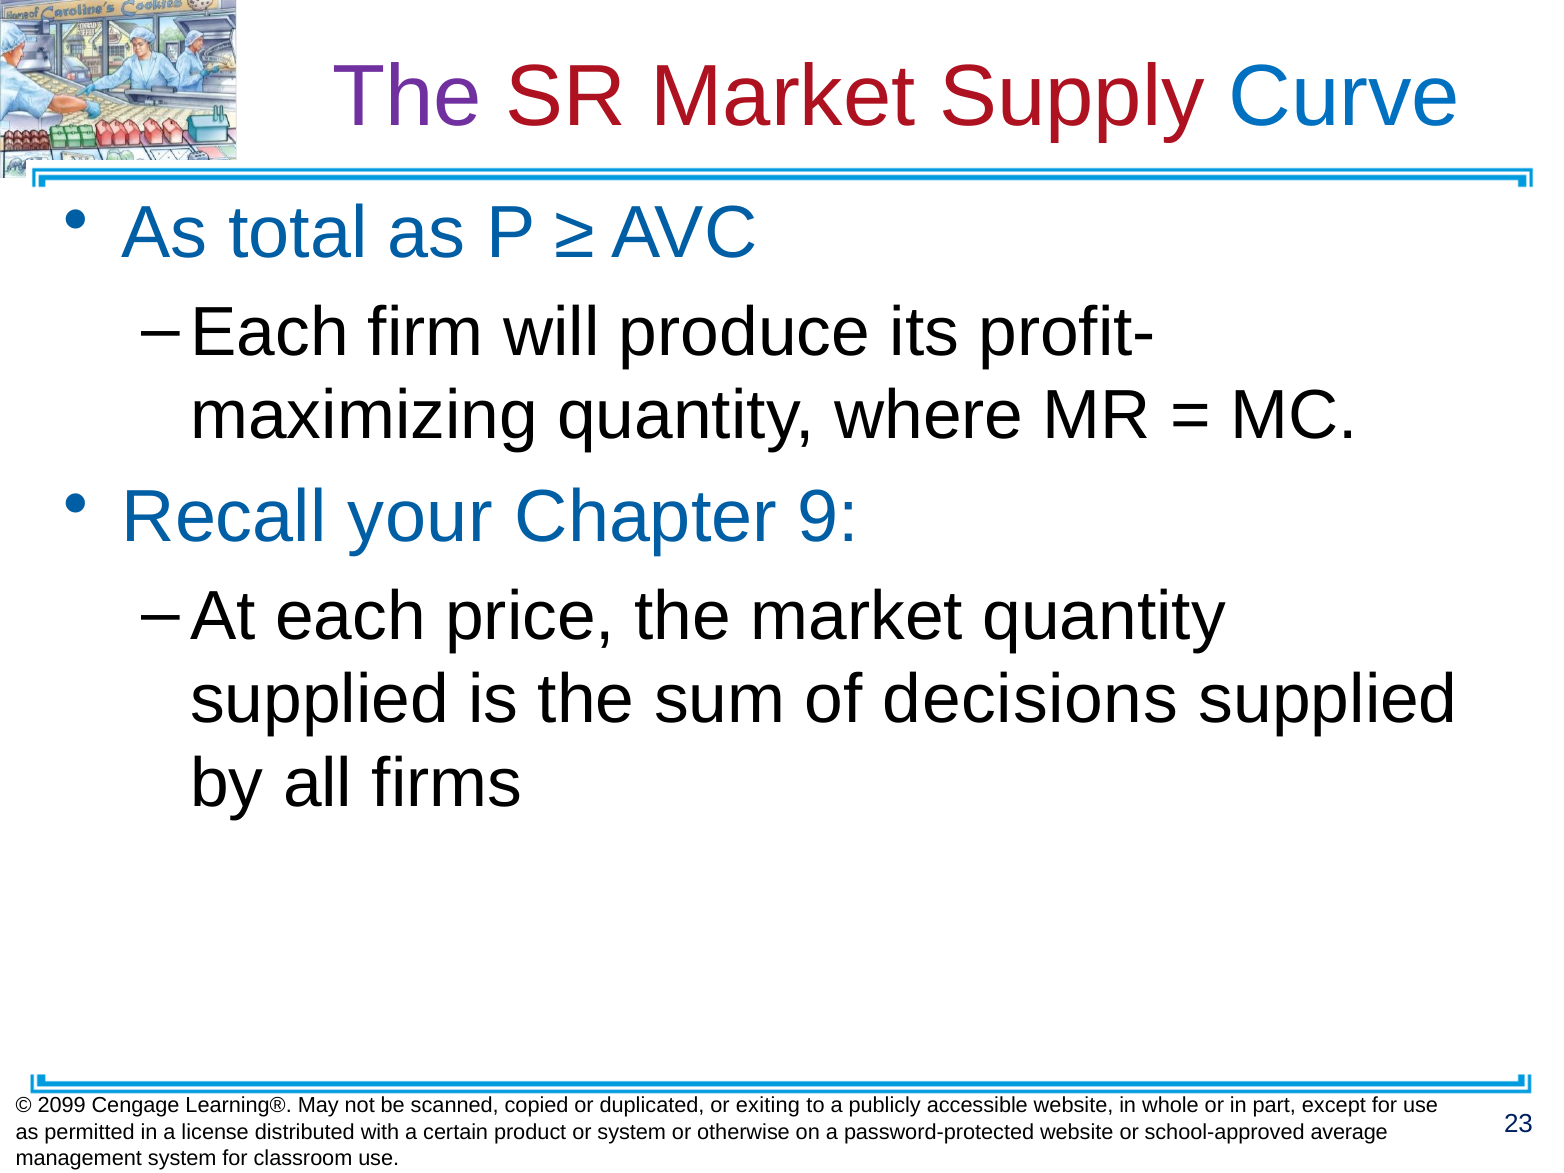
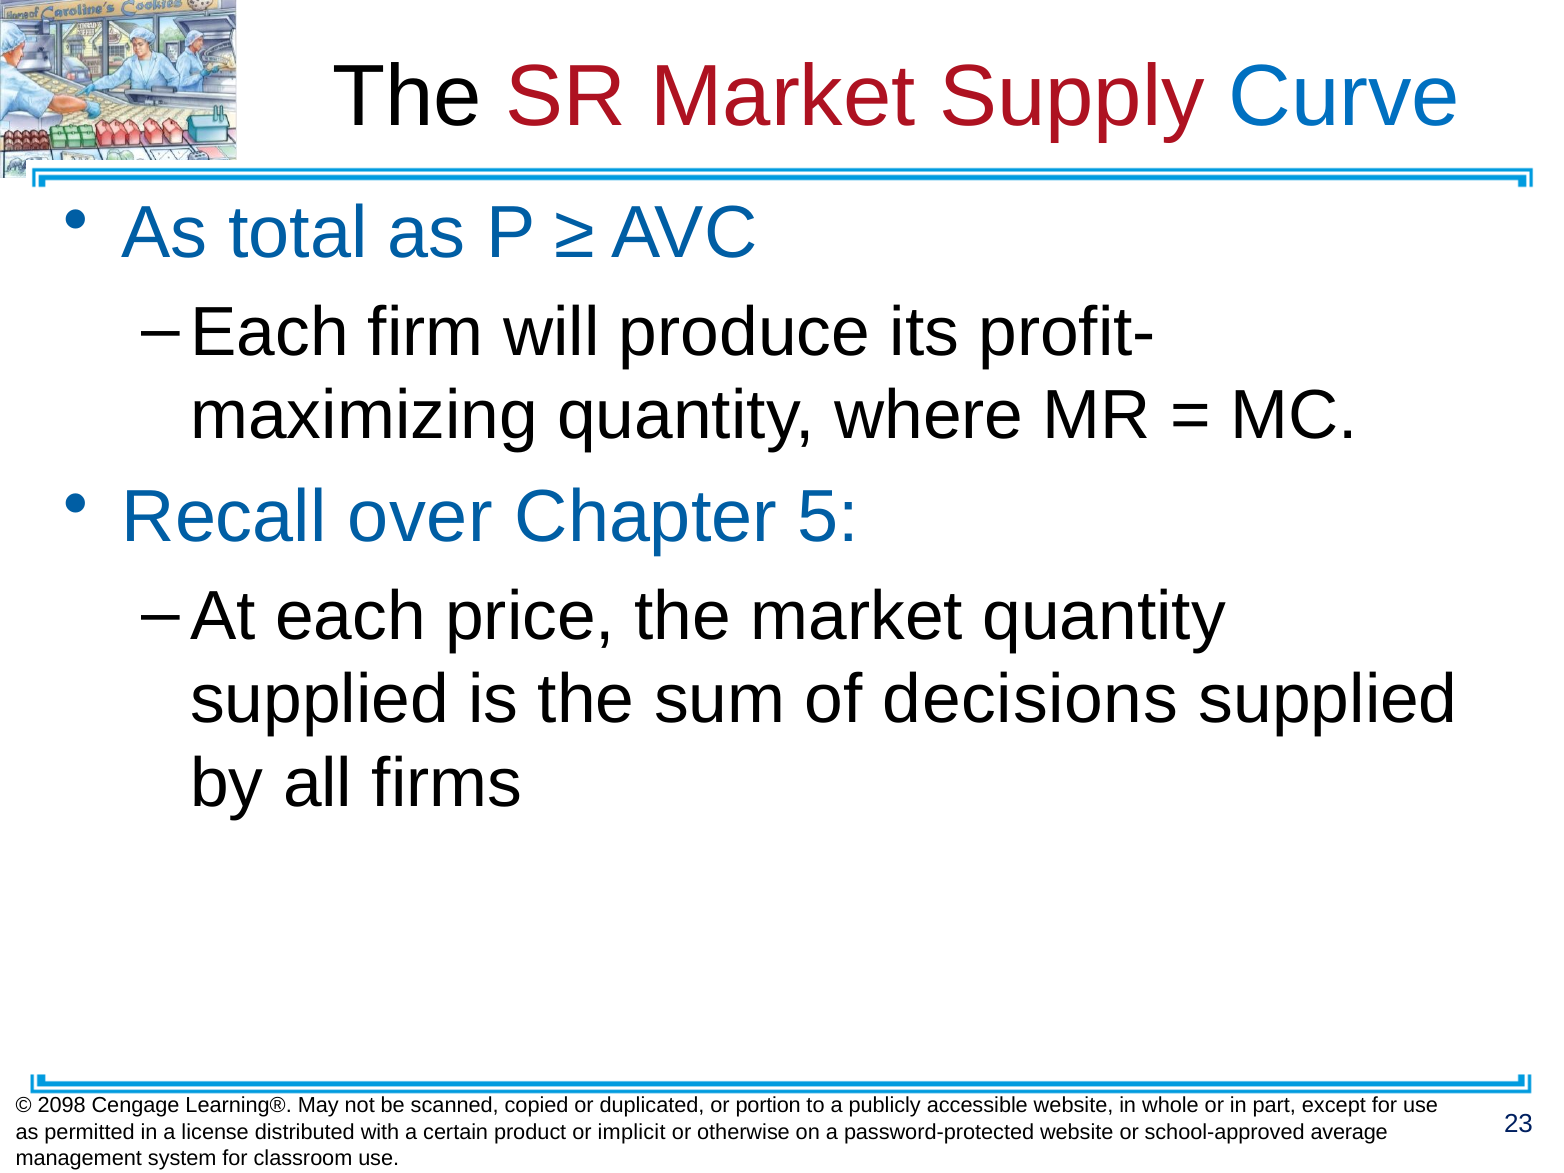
The colour: purple -> black (407, 97)
your: your -> over (420, 517)
9: 9 -> 5 (828, 517)
2099: 2099 -> 2098 (62, 1106)
exiting: exiting -> portion (768, 1106)
or system: system -> implicit (632, 1132)
